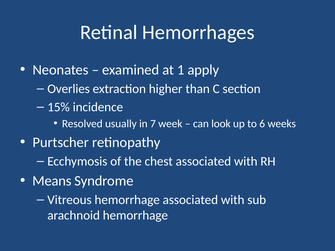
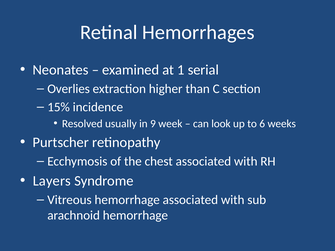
apply: apply -> serial (203, 70)
7: 7 -> 9 (153, 124)
Means: Means -> Layers (52, 181)
